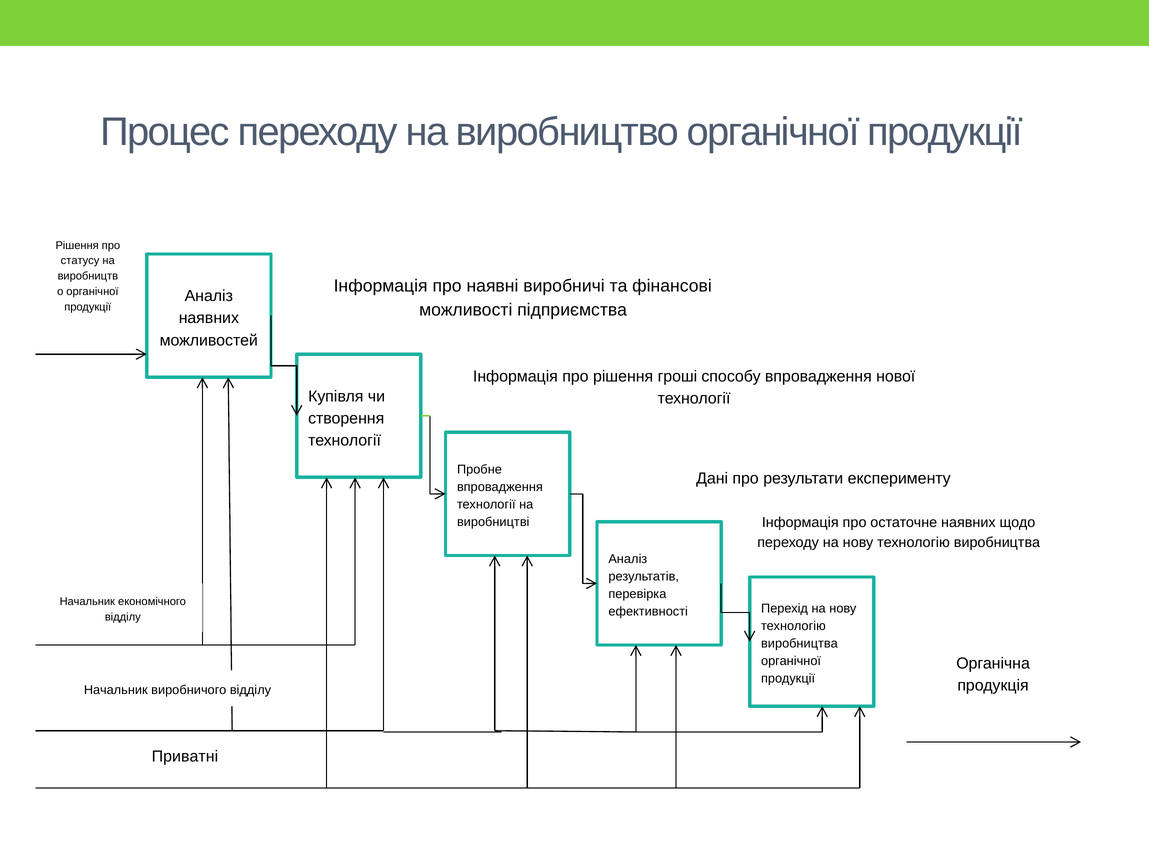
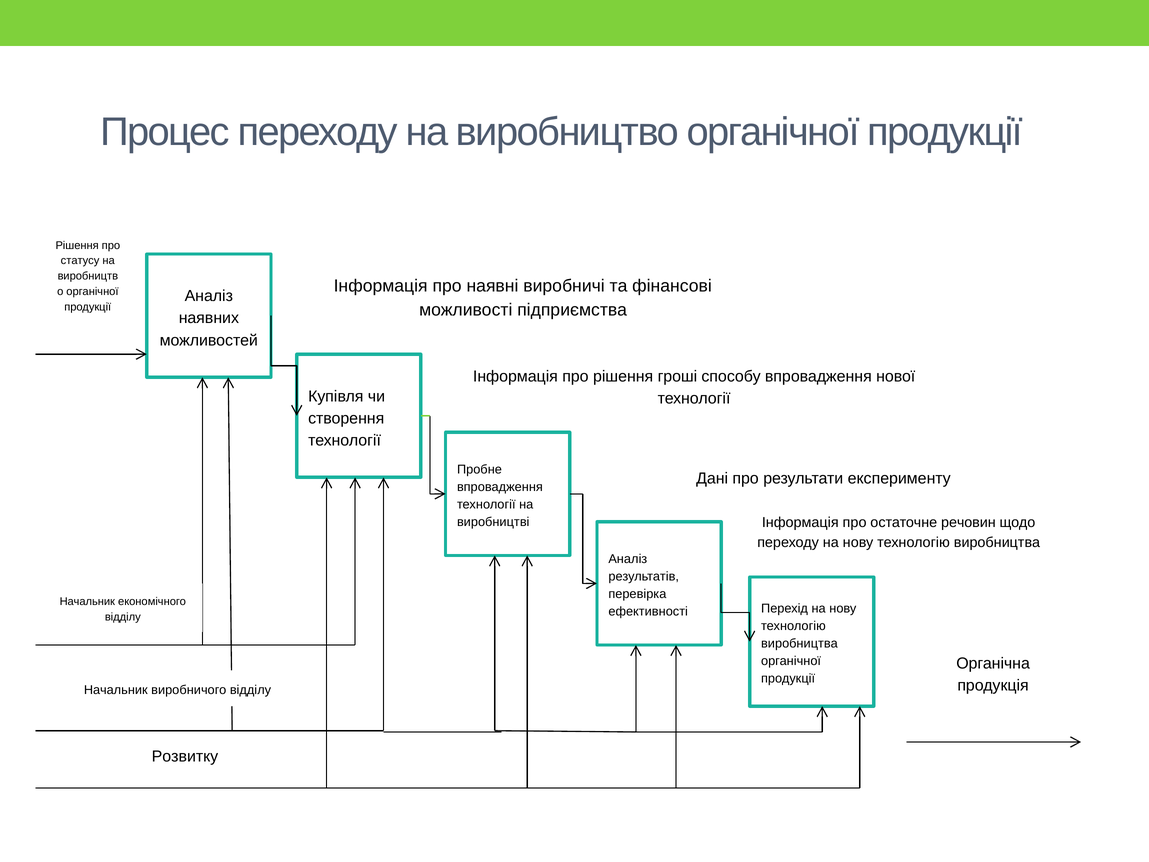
остаточне наявних: наявних -> речовин (968, 522)
Приватні: Приватні -> Розвитку (185, 757)
